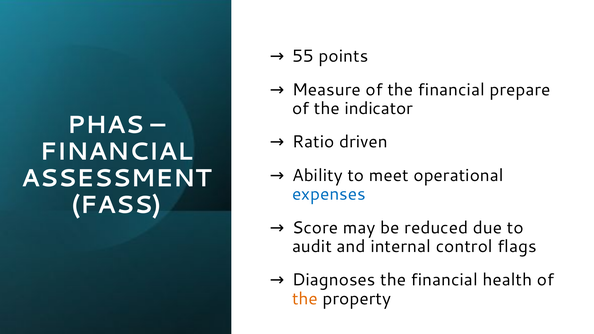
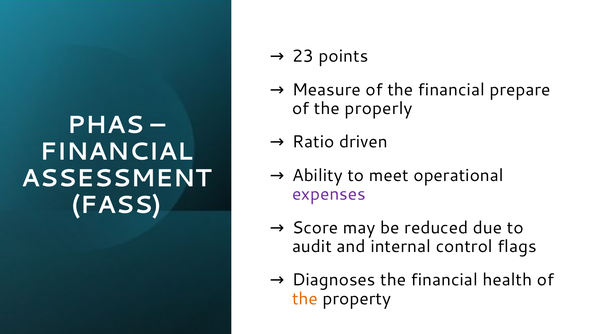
55: 55 -> 23 (303, 56)
indicator: indicator -> properly (379, 108)
expenses colour: blue -> purple (329, 194)
